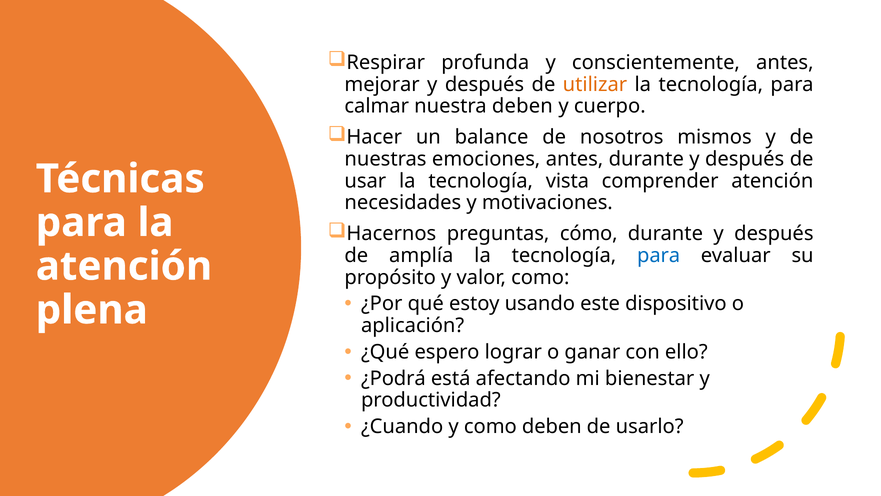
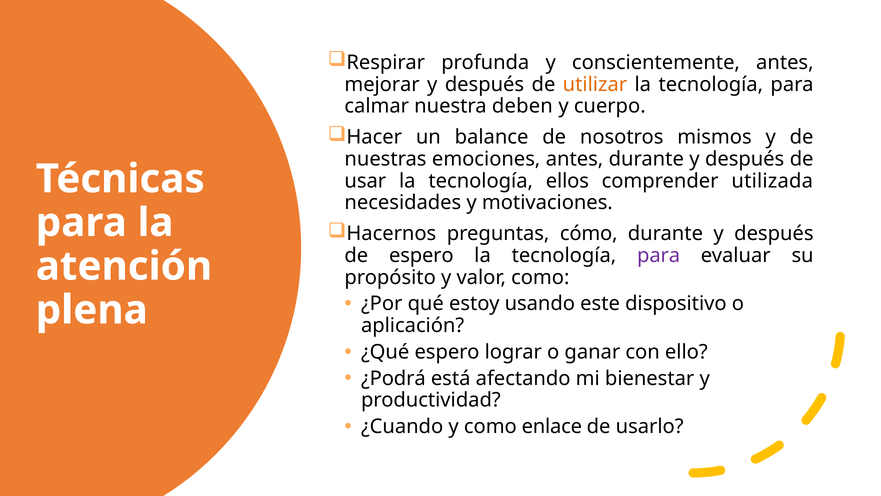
vista: vista -> ellos (567, 181)
comprender atención: atención -> utilizada (772, 181)
de amplía: amplía -> espero (421, 255)
para colour: blue -> purple (659, 255)
como deben: deben -> enlace (552, 426)
